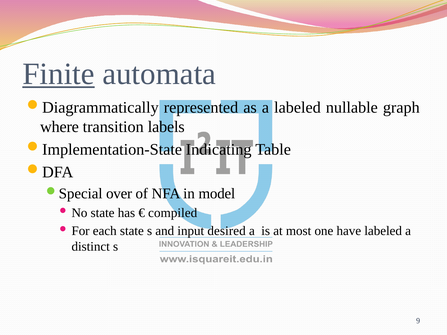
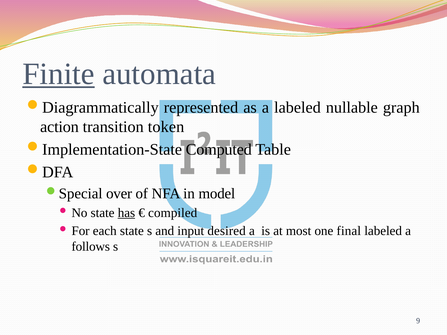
where: where -> action (59, 127)
labels: labels -> token (166, 127)
Indicating: Indicating -> Computed (219, 150)
has underline: none -> present (126, 213)
have: have -> final (349, 231)
distinct: distinct -> follows (91, 247)
